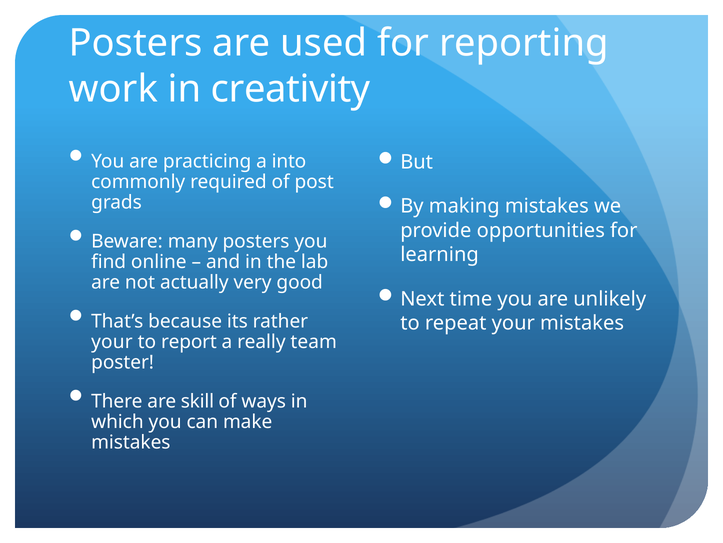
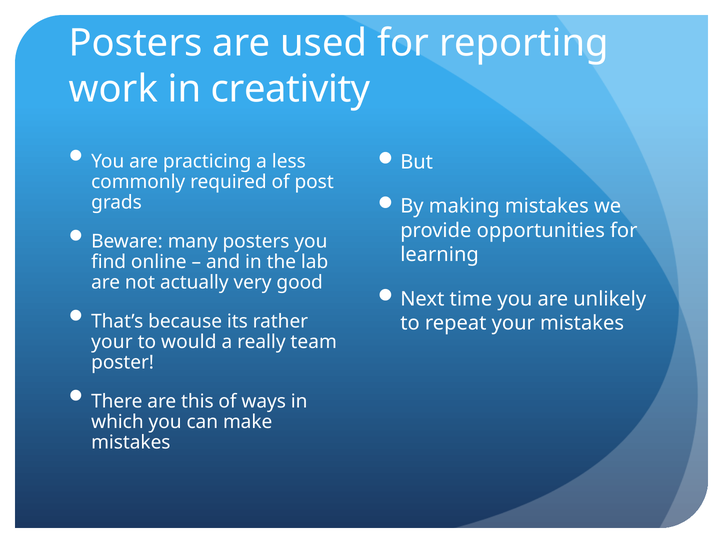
into: into -> less (289, 161)
report: report -> would (189, 341)
skill: skill -> this (197, 401)
